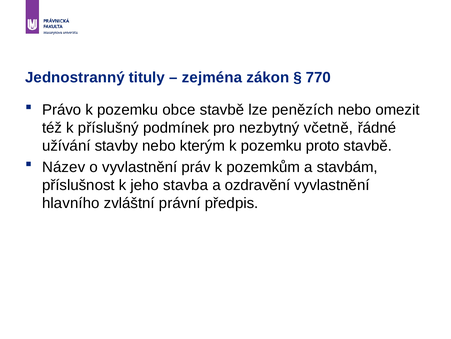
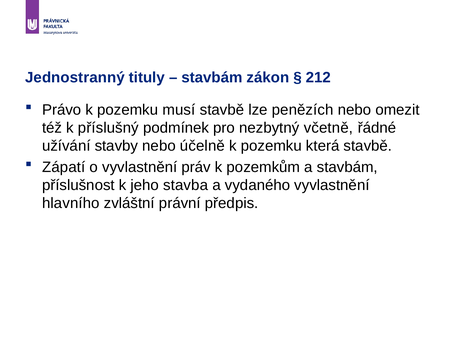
zejména: zejména -> stavbám (212, 77)
770: 770 -> 212 (318, 77)
obce: obce -> musí (179, 110)
kterým: kterým -> účelně (202, 146)
proto: proto -> která (323, 146)
Název: Název -> Zápatí (64, 167)
ozdravění: ozdravění -> vydaného (258, 185)
